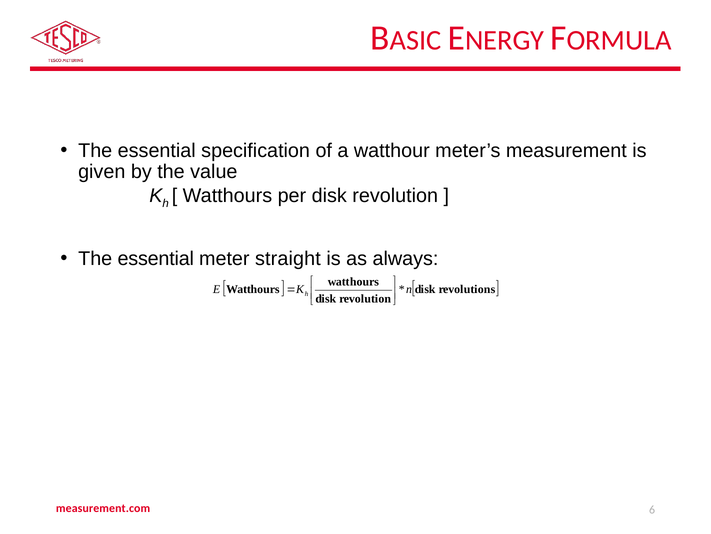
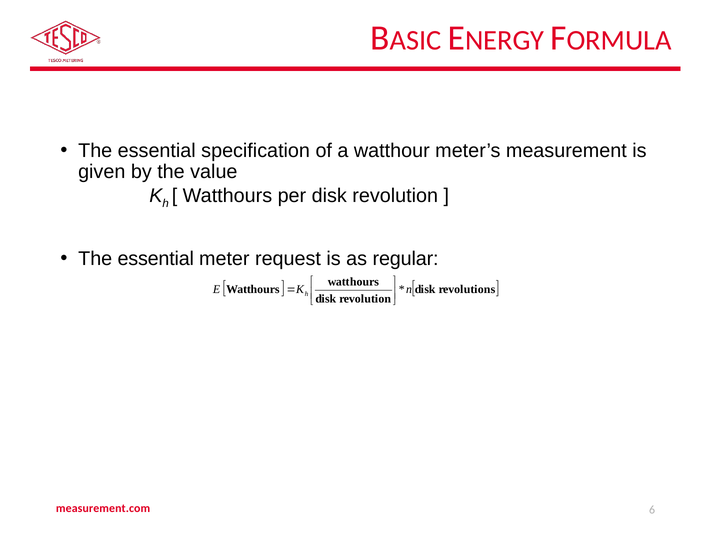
straight: straight -> request (288, 258)
always: always -> regular (406, 258)
